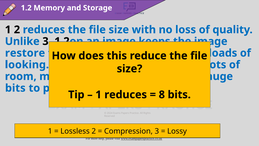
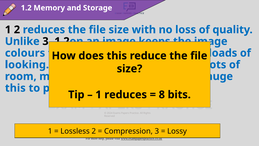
restore: restore -> colours (25, 53)
bits: bits -> this (15, 88)
